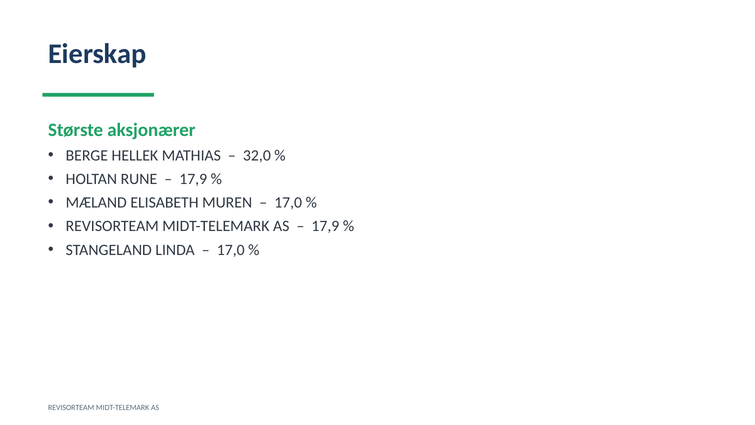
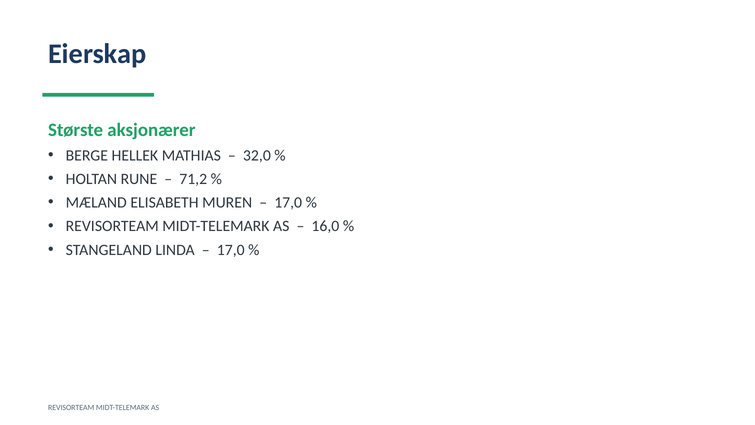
17,9: 17,9 -> 71,2 (193, 179)
17,9: 17,9 -> 16,0 (325, 226)
